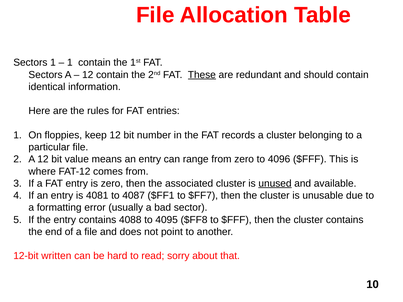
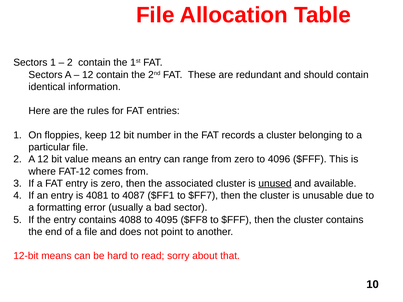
1: 1 -> 2 (70, 63)
These underline: present -> none (202, 75)
12-bit written: written -> means (56, 256)
